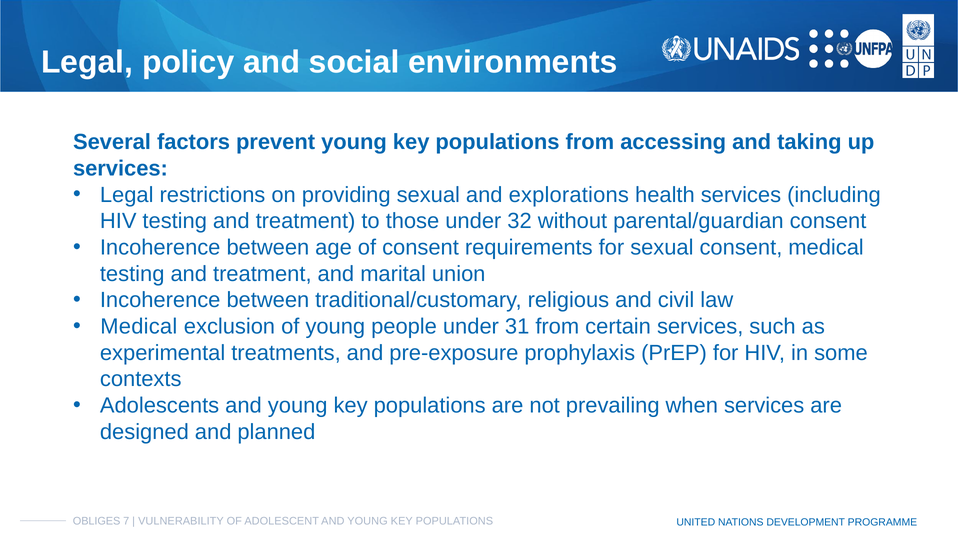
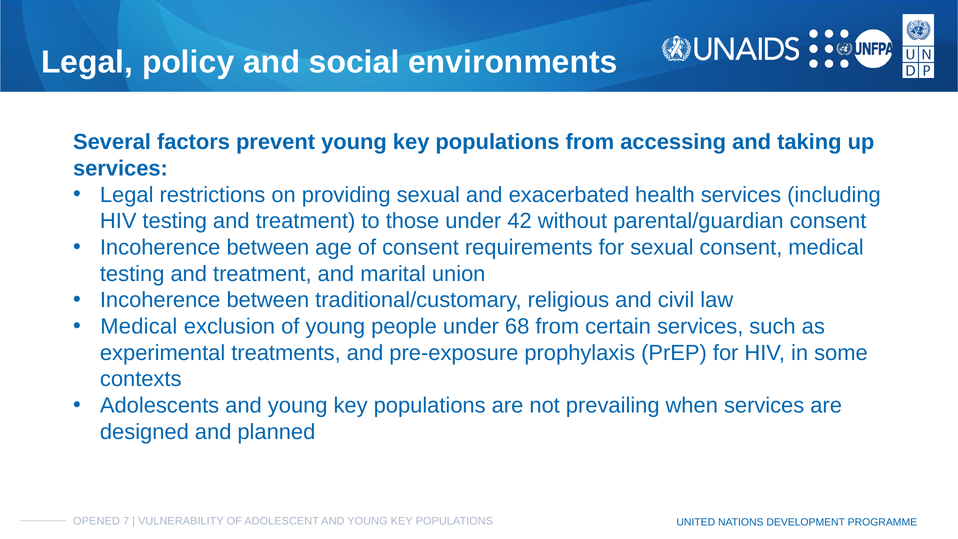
explorations: explorations -> exacerbated (569, 195)
32: 32 -> 42 (520, 221)
31: 31 -> 68 (517, 326)
OBLIGES: OBLIGES -> OPENED (96, 521)
